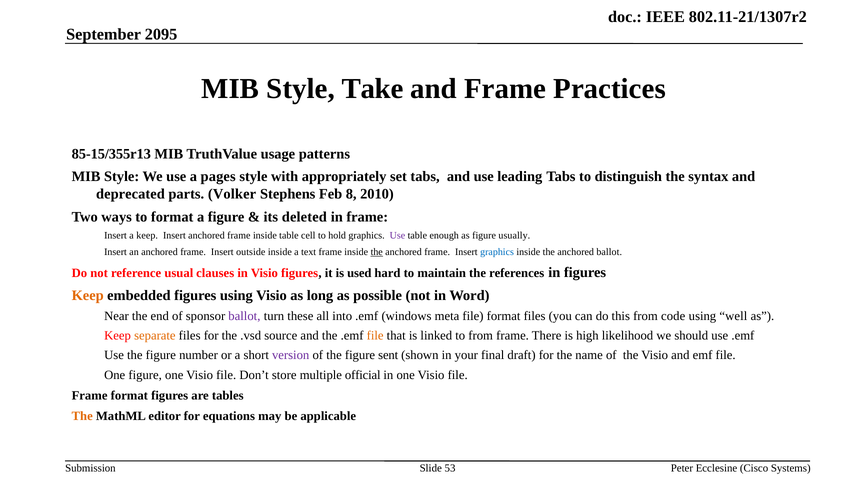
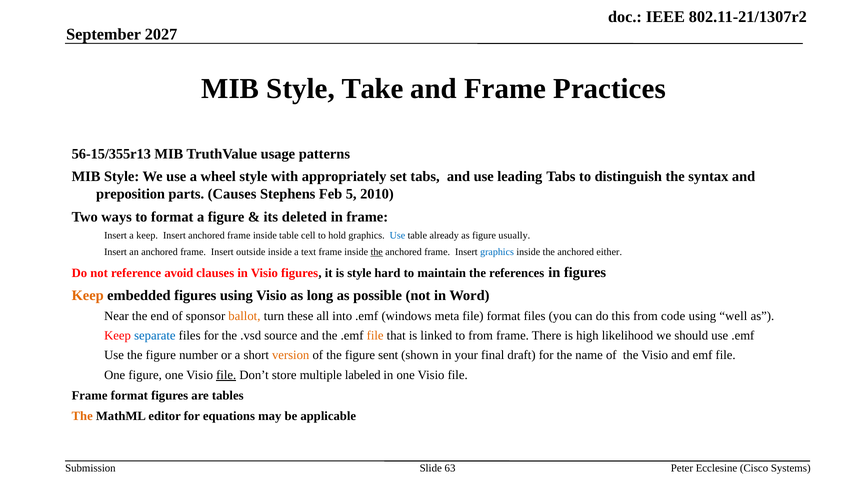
2095: 2095 -> 2027 (161, 35)
85-15/355r13: 85-15/355r13 -> 56-15/355r13 (111, 154)
pages: pages -> wheel (218, 177)
deprecated: deprecated -> preposition (131, 194)
Volker: Volker -> Causes (232, 194)
8: 8 -> 5 (351, 194)
Use colour: purple -> blue (397, 236)
enough: enough -> already (444, 236)
anchored ballot: ballot -> either (609, 252)
usual: usual -> avoid (179, 273)
is used: used -> style (359, 273)
ballot colour: purple -> orange (244, 316)
separate colour: orange -> blue (155, 336)
version colour: purple -> orange (291, 355)
file underline: none -> present (226, 375)
official: official -> labeled (363, 375)
53: 53 -> 63 (450, 468)
